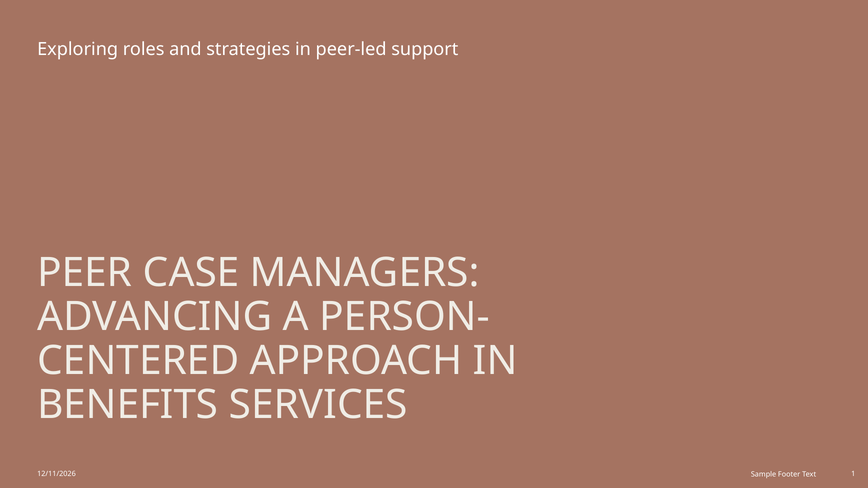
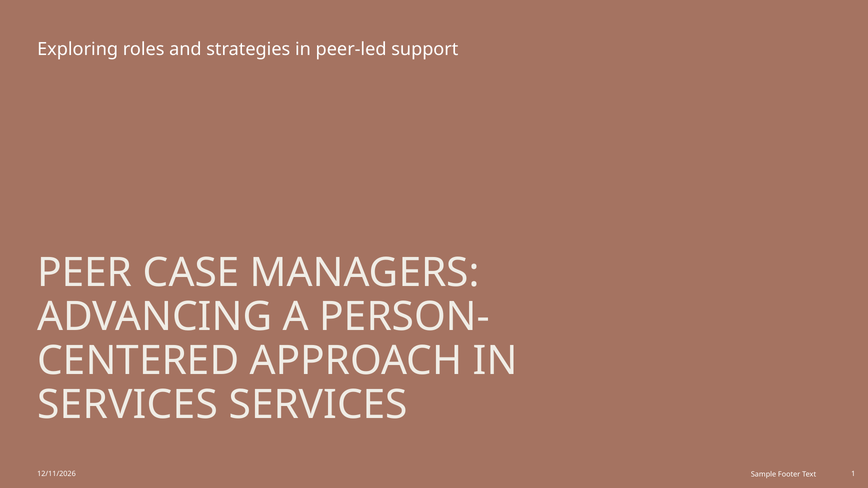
BENEFITS: BENEFITS -> SERVICES (128, 405)
